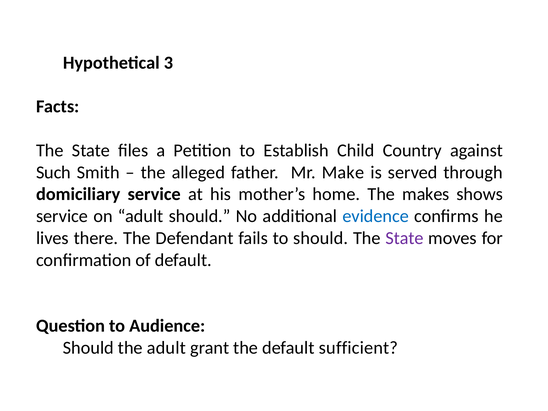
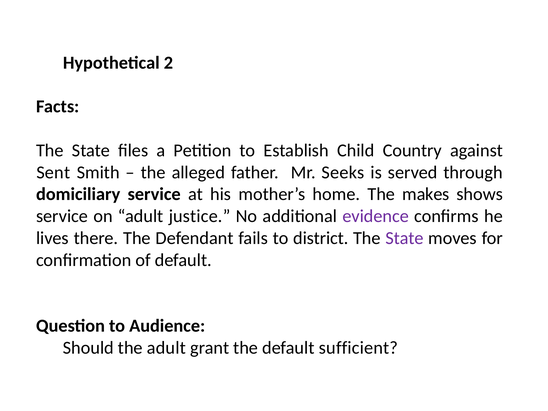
3: 3 -> 2 (168, 63)
Such: Such -> Sent (53, 172)
Make: Make -> Seeks (343, 172)
adult should: should -> justice (200, 216)
evidence colour: blue -> purple (376, 216)
to should: should -> district (321, 238)
